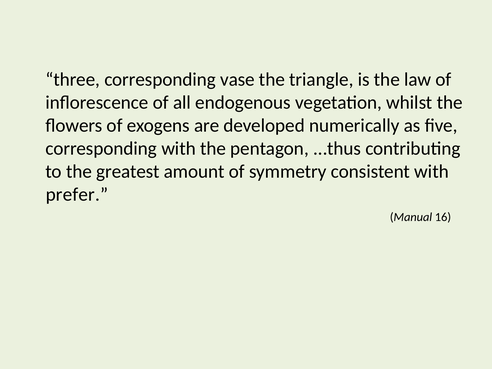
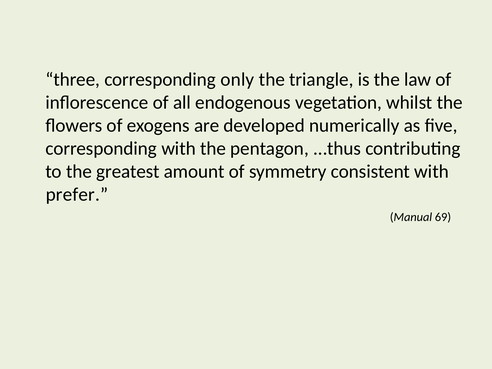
vase: vase -> only (237, 80)
16: 16 -> 69 (443, 217)
